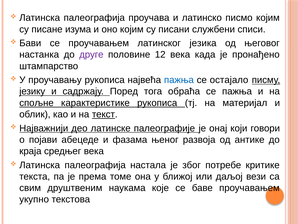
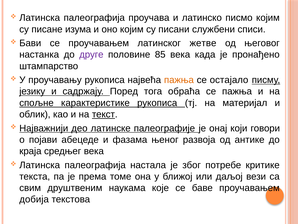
језика: језика -> жетве (203, 43)
12: 12 -> 85 (160, 55)
пажња colour: blue -> orange (179, 80)
укупно: укупно -> добија (34, 199)
